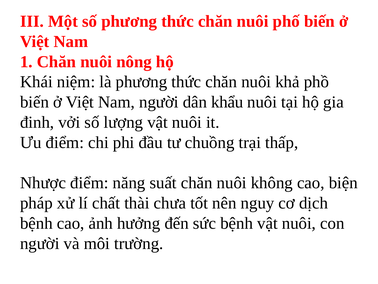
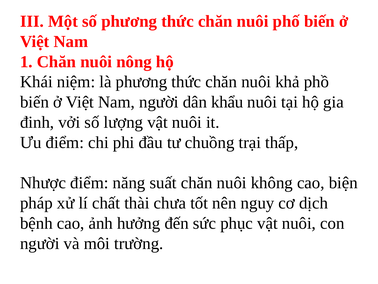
sức bệnh: bệnh -> phục (237, 223)
